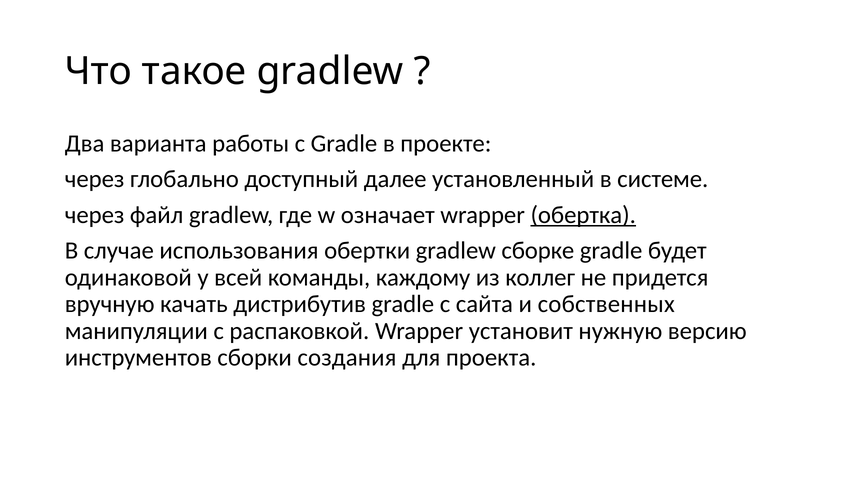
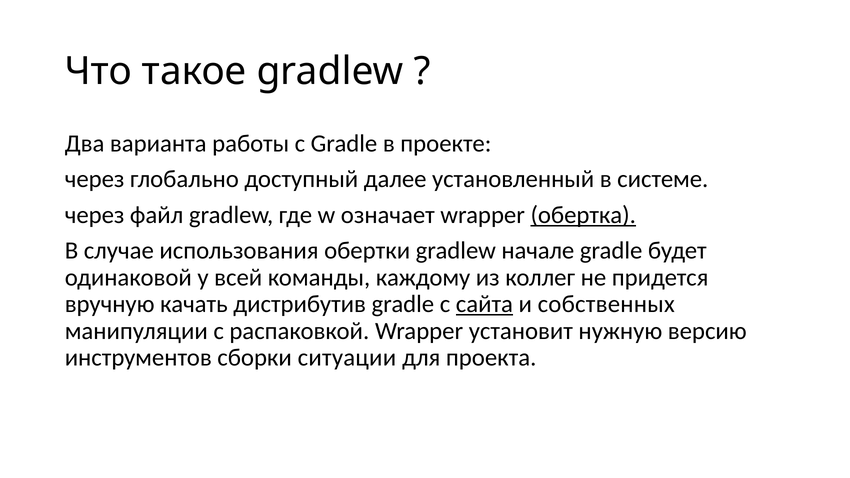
сборке: сборке -> начале (538, 251)
сайта underline: none -> present (484, 304)
создания: создания -> ситуации (347, 358)
